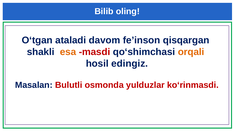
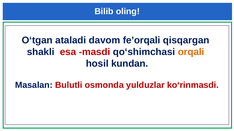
fe’inson: fe’inson -> fe’orqali (142, 40)
esa colour: orange -> red (68, 52)
edingiz: edingiz -> kundan (130, 64)
